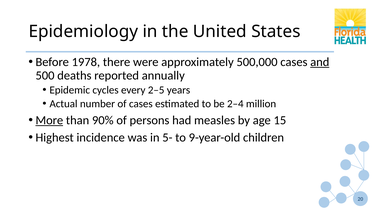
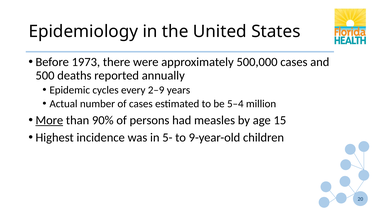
1978: 1978 -> 1973 (86, 62)
and underline: present -> none (320, 62)
2–5: 2–5 -> 2–9 (156, 90)
2–4: 2–4 -> 5–4 (235, 104)
